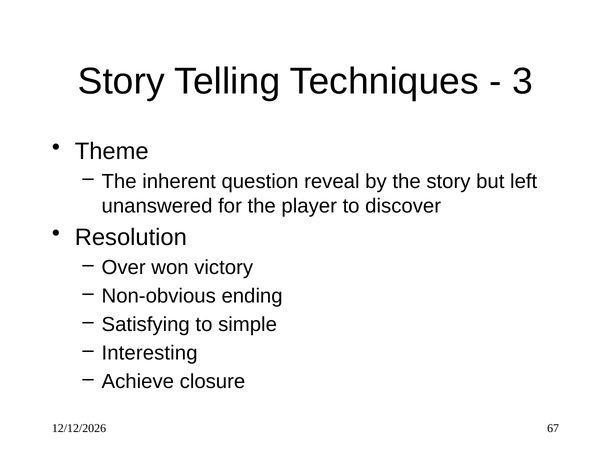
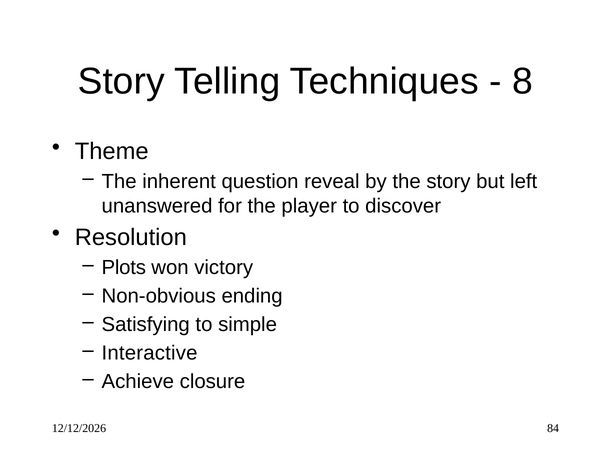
3: 3 -> 8 (522, 82)
Over: Over -> Plots (124, 268)
Interesting: Interesting -> Interactive (150, 353)
67: 67 -> 84 (553, 429)
